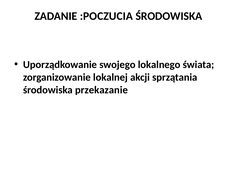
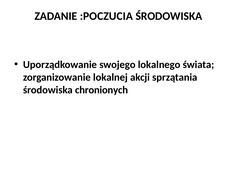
przekazanie: przekazanie -> chronionych (102, 90)
